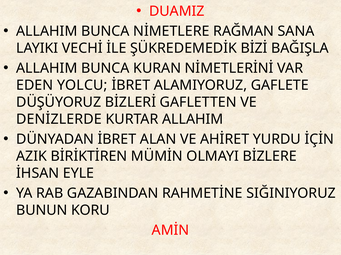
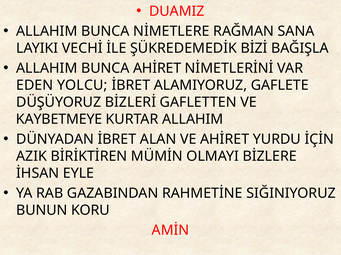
BUNCA KURAN: KURAN -> AHİRET (157, 68)
DENİZLERDE: DENİZLERDE -> KAYBETMEYE (59, 120)
